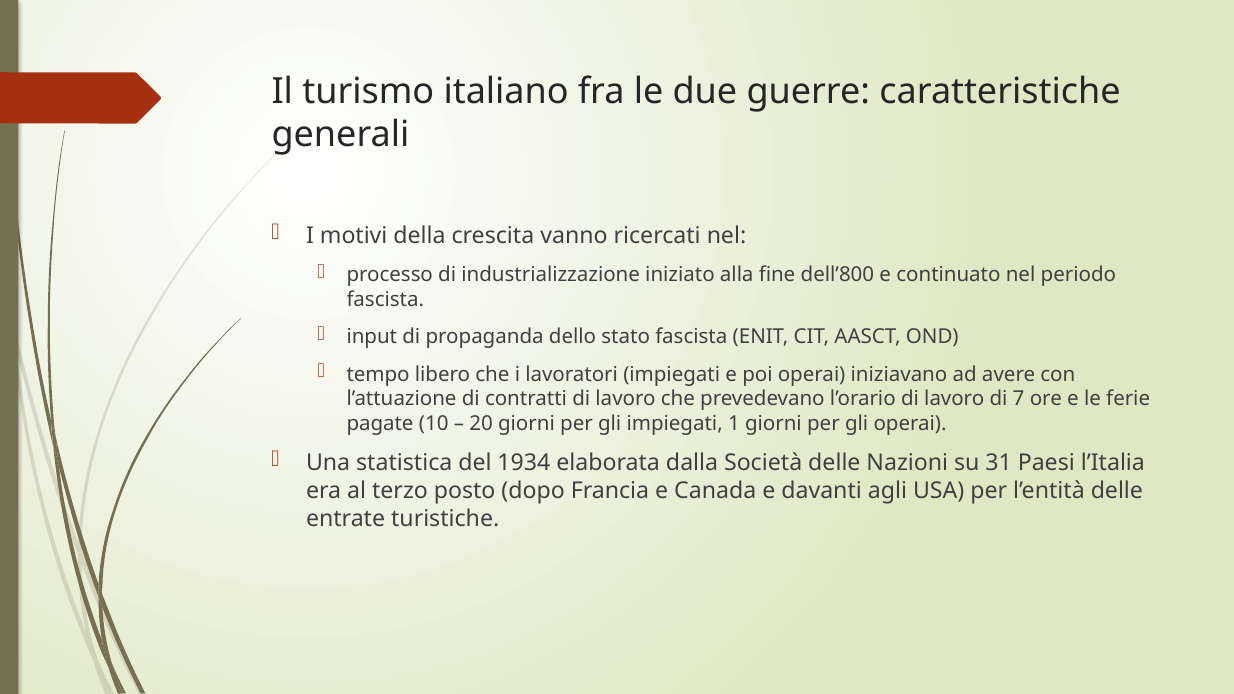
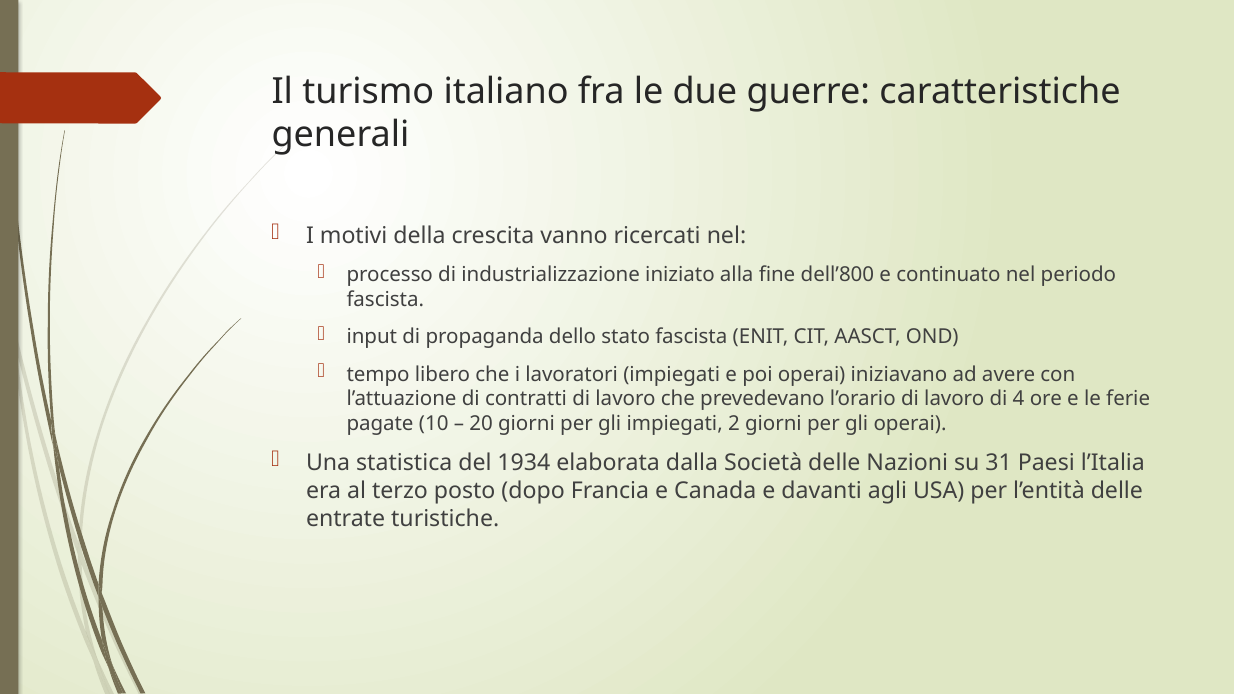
7: 7 -> 4 (1019, 399)
1: 1 -> 2 (734, 424)
